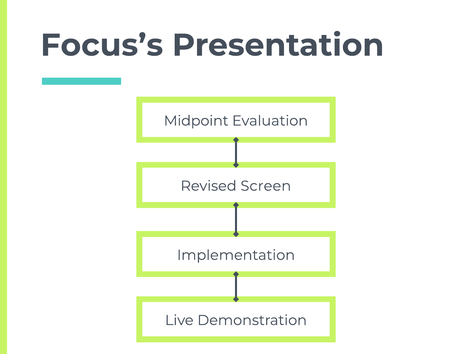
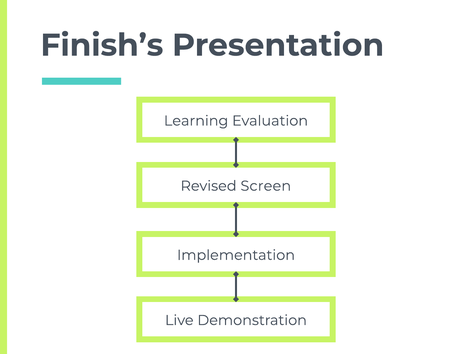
Focus’s: Focus’s -> Finish’s (102, 45)
Midpoint: Midpoint -> Learning (196, 121)
